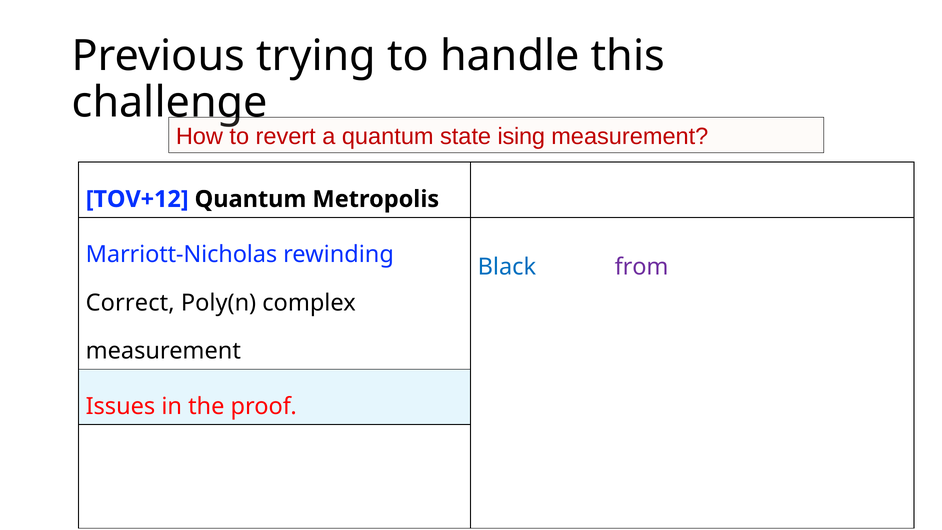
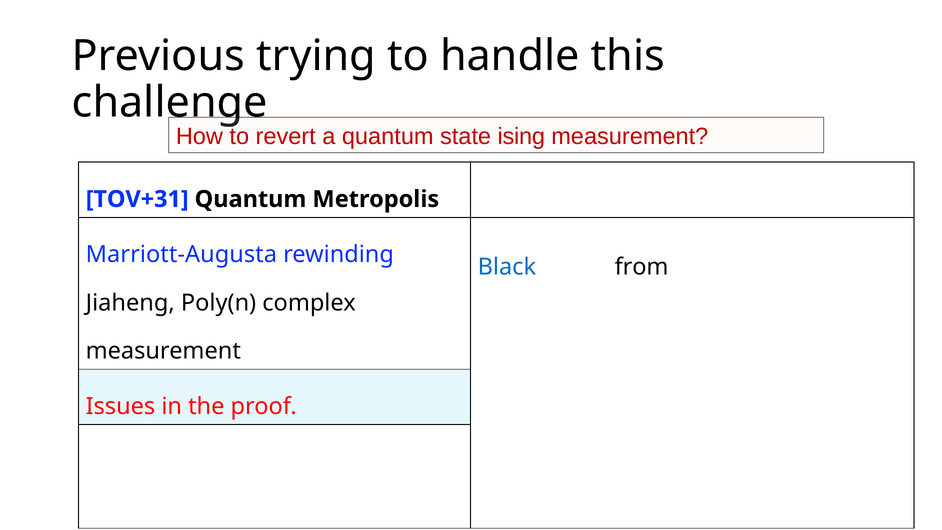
TOV+12: TOV+12 -> TOV+31 (137, 199)
Marriott-Nicholas: Marriott-Nicholas -> Marriott-Augusta (181, 254)
from colour: purple -> black (642, 267)
Correct: Correct -> Jiaheng (130, 303)
